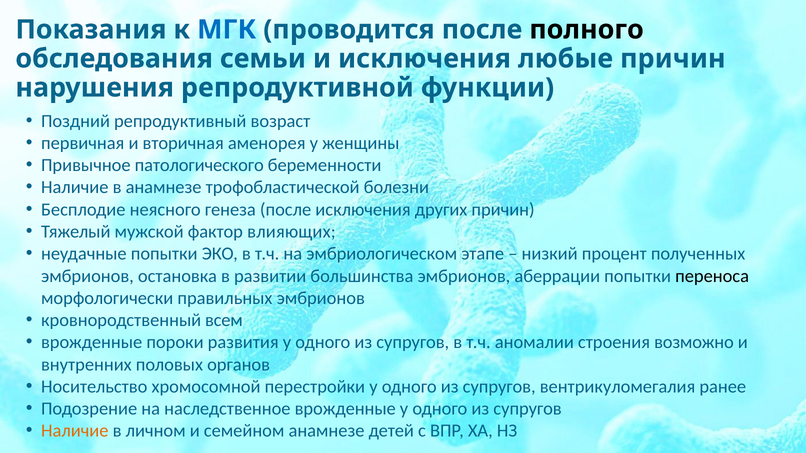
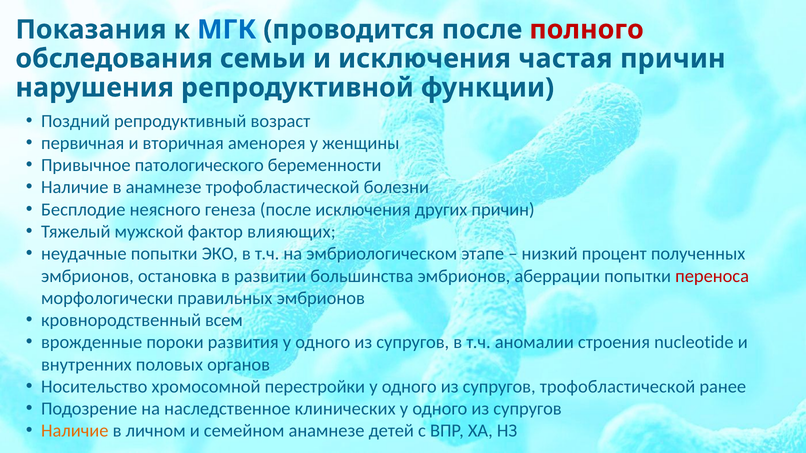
полного colour: black -> red (586, 30)
любые: любые -> частая (565, 59)
переноса colour: black -> red (712, 276)
возможно: возможно -> nucleotide (694, 343)
супругов вентрикуломегалия: вентрикуломегалия -> трофобластической (618, 387)
наследственное врожденные: врожденные -> клинических (345, 409)
